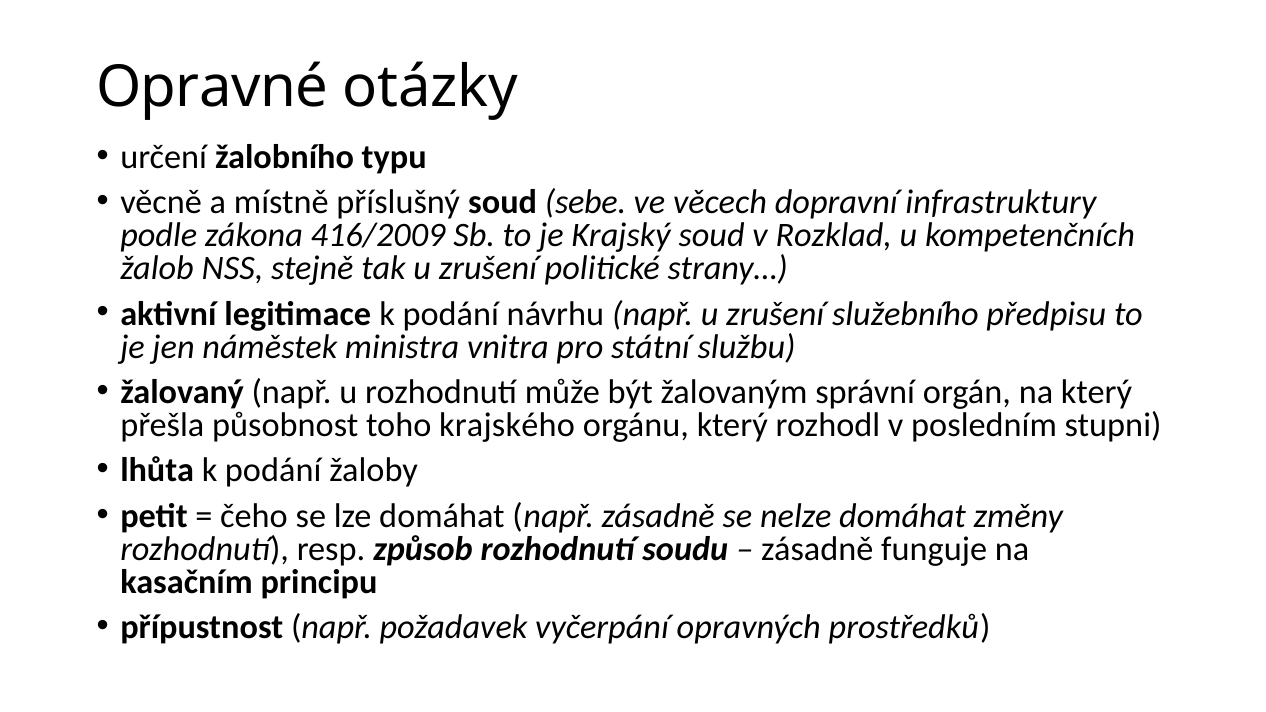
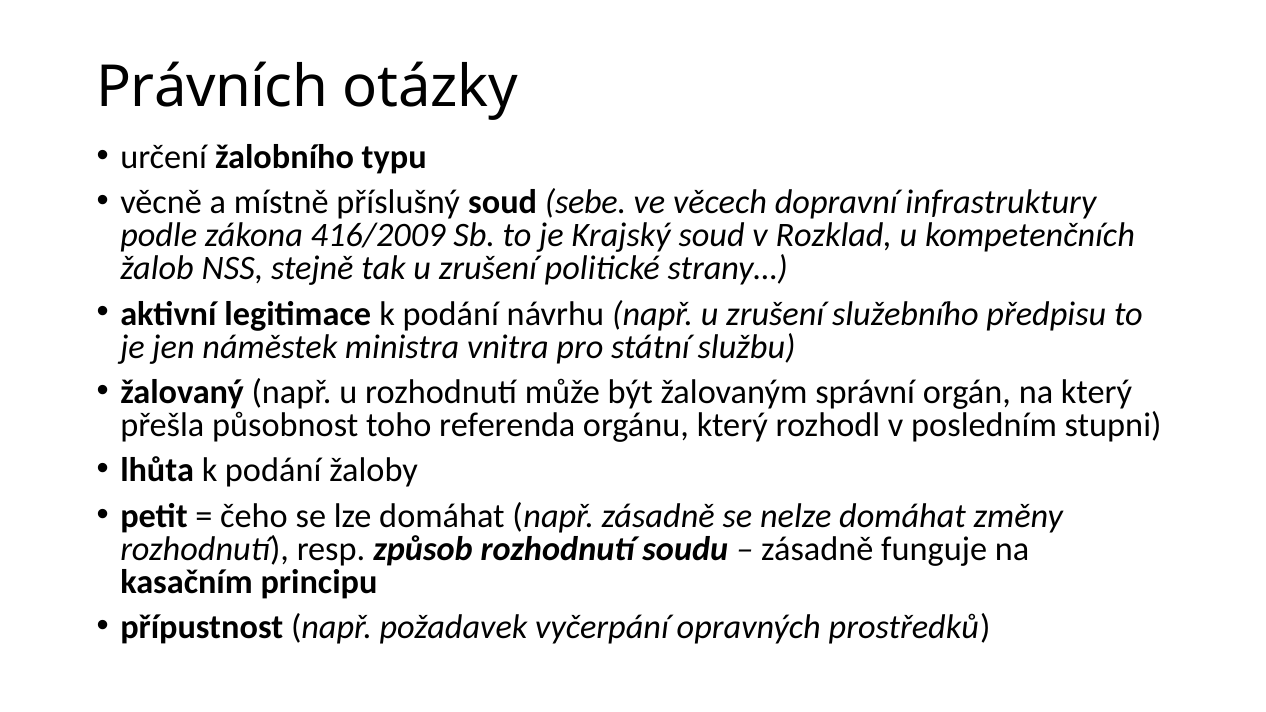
Opravné: Opravné -> Právních (212, 87)
krajského: krajského -> referenda (507, 426)
